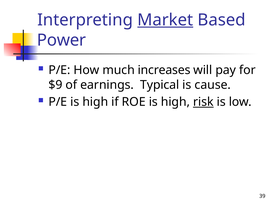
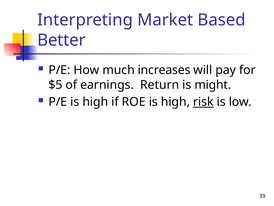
Market underline: present -> none (165, 20)
Power: Power -> Better (61, 40)
$9: $9 -> $5 (55, 85)
Typical: Typical -> Return (160, 85)
cause: cause -> might (213, 85)
